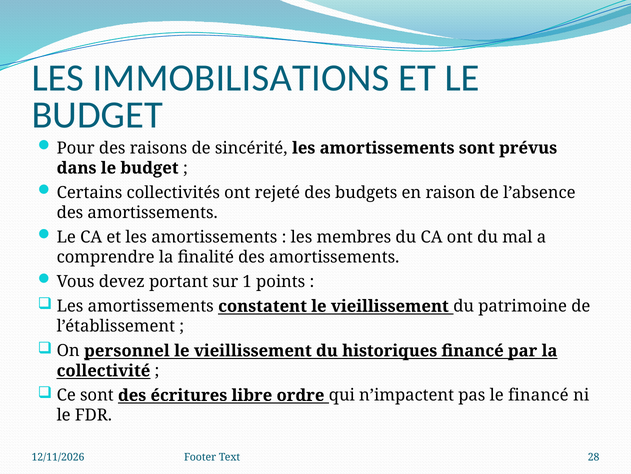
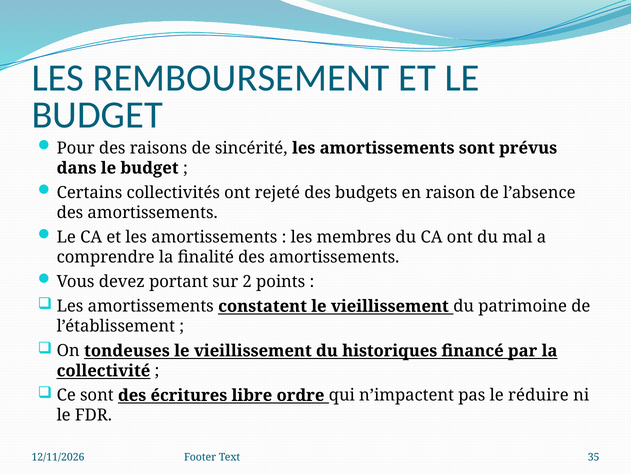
IMMOBILISATIONS: IMMOBILISATIONS -> REMBOURSEMENT (241, 78)
1: 1 -> 2 (247, 281)
personnel: personnel -> tondeuses (127, 350)
le financé: financé -> réduire (538, 395)
28: 28 -> 35 (594, 457)
